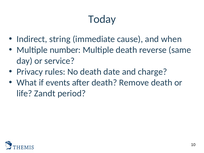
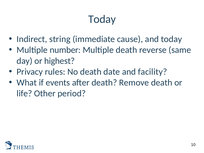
and when: when -> today (171, 39)
service: service -> highest (60, 61)
charge: charge -> facility (152, 72)
Zandt: Zandt -> Other (45, 94)
